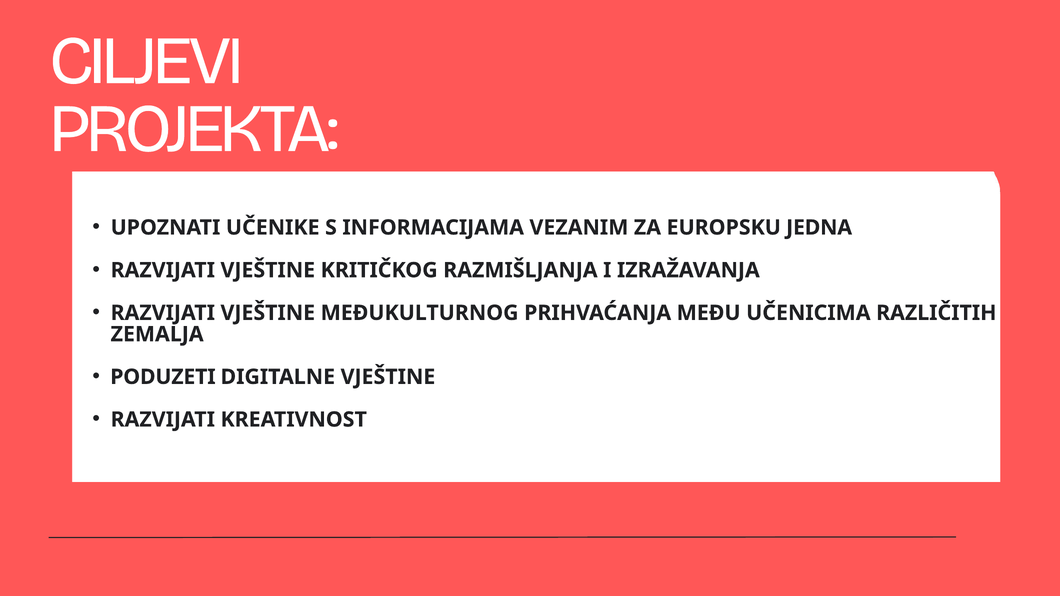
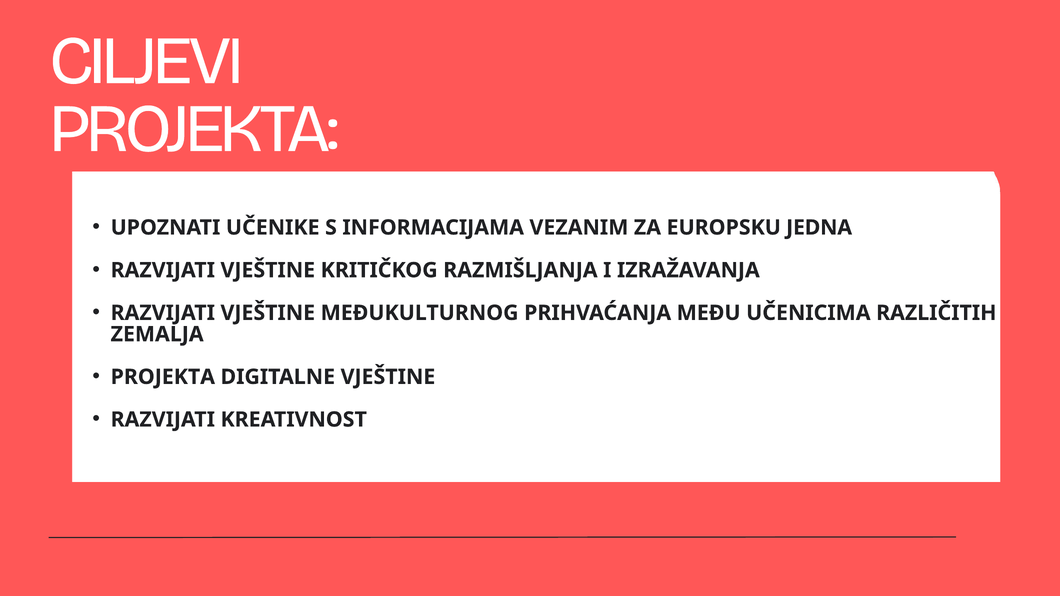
PODUZETI: PODUZETI -> PROJEKTA (163, 377)
